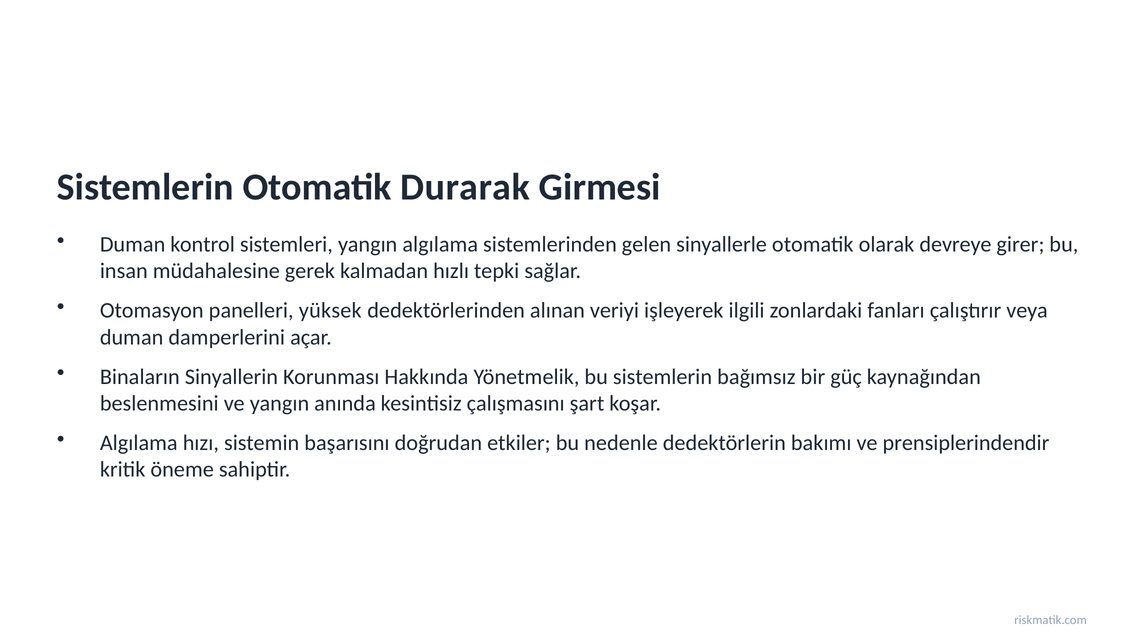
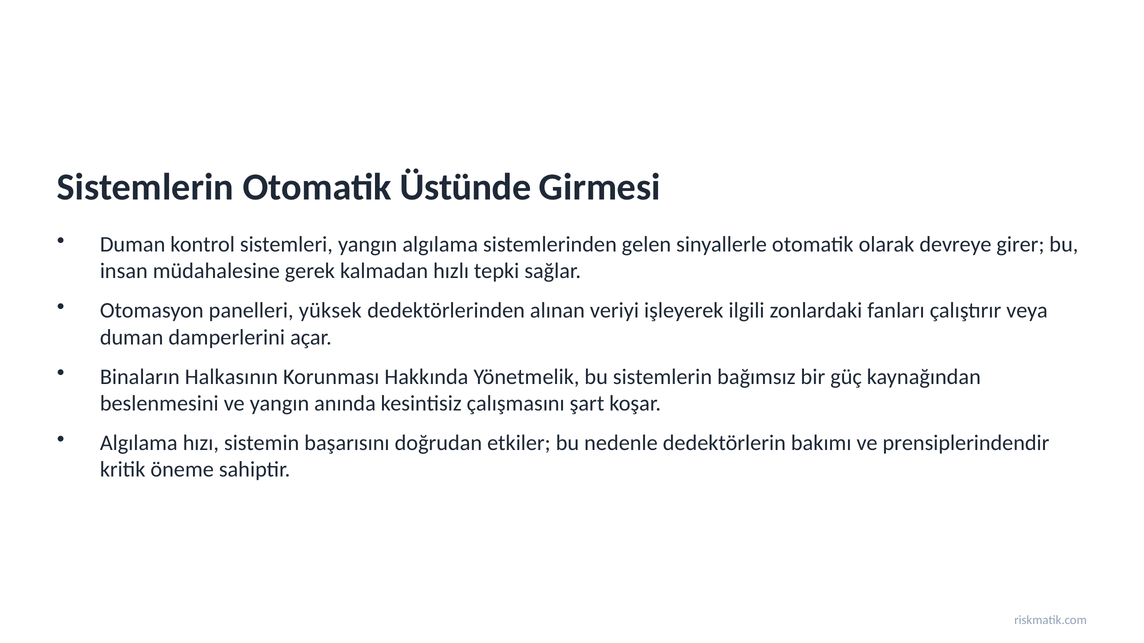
Durarak: Durarak -> Üstünde (465, 187)
Sinyallerin: Sinyallerin -> Halkasının (231, 377)
